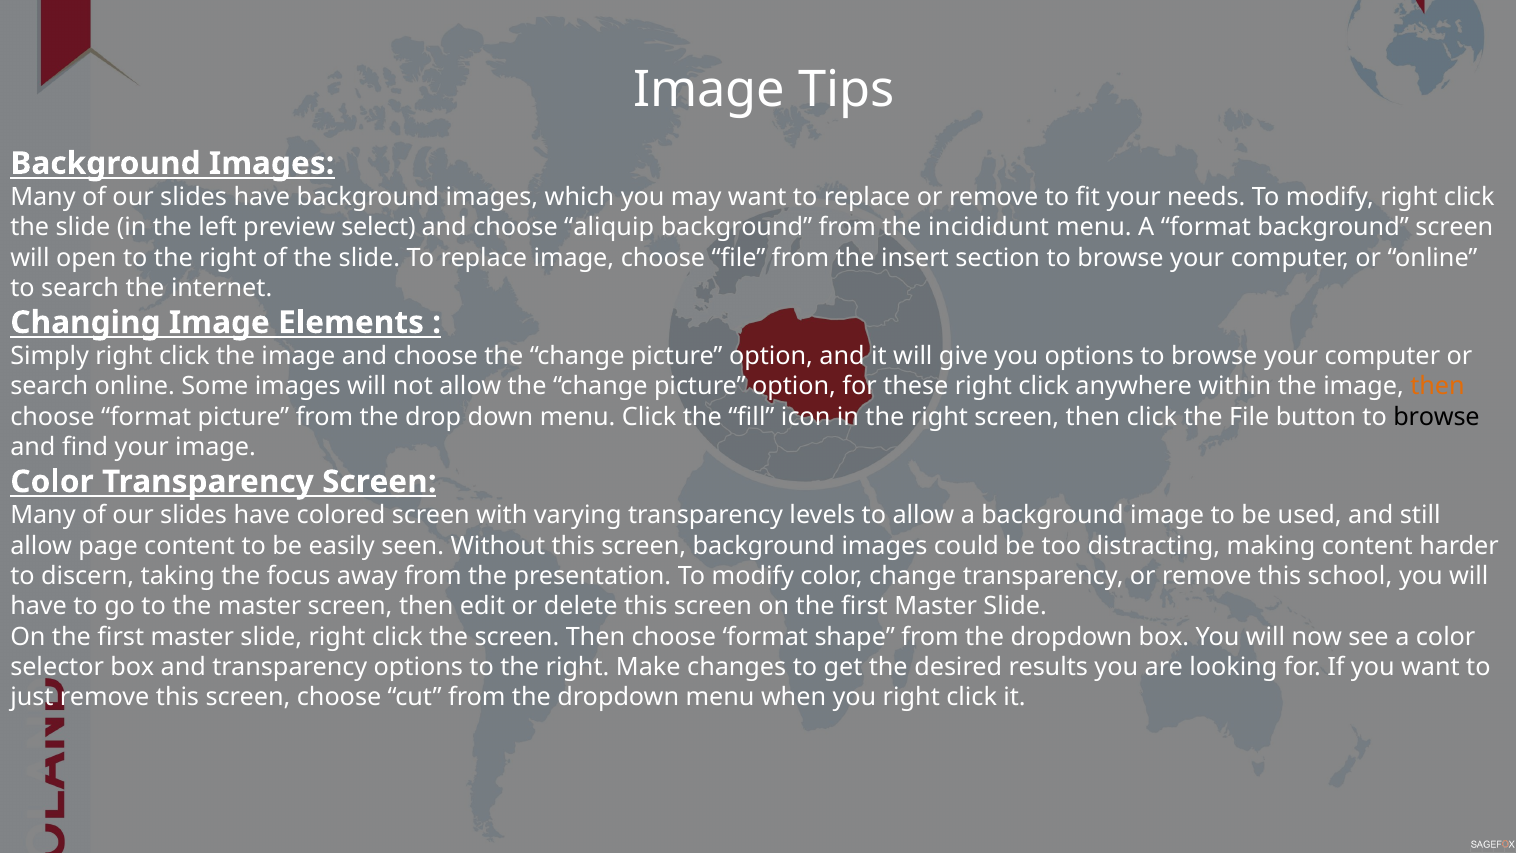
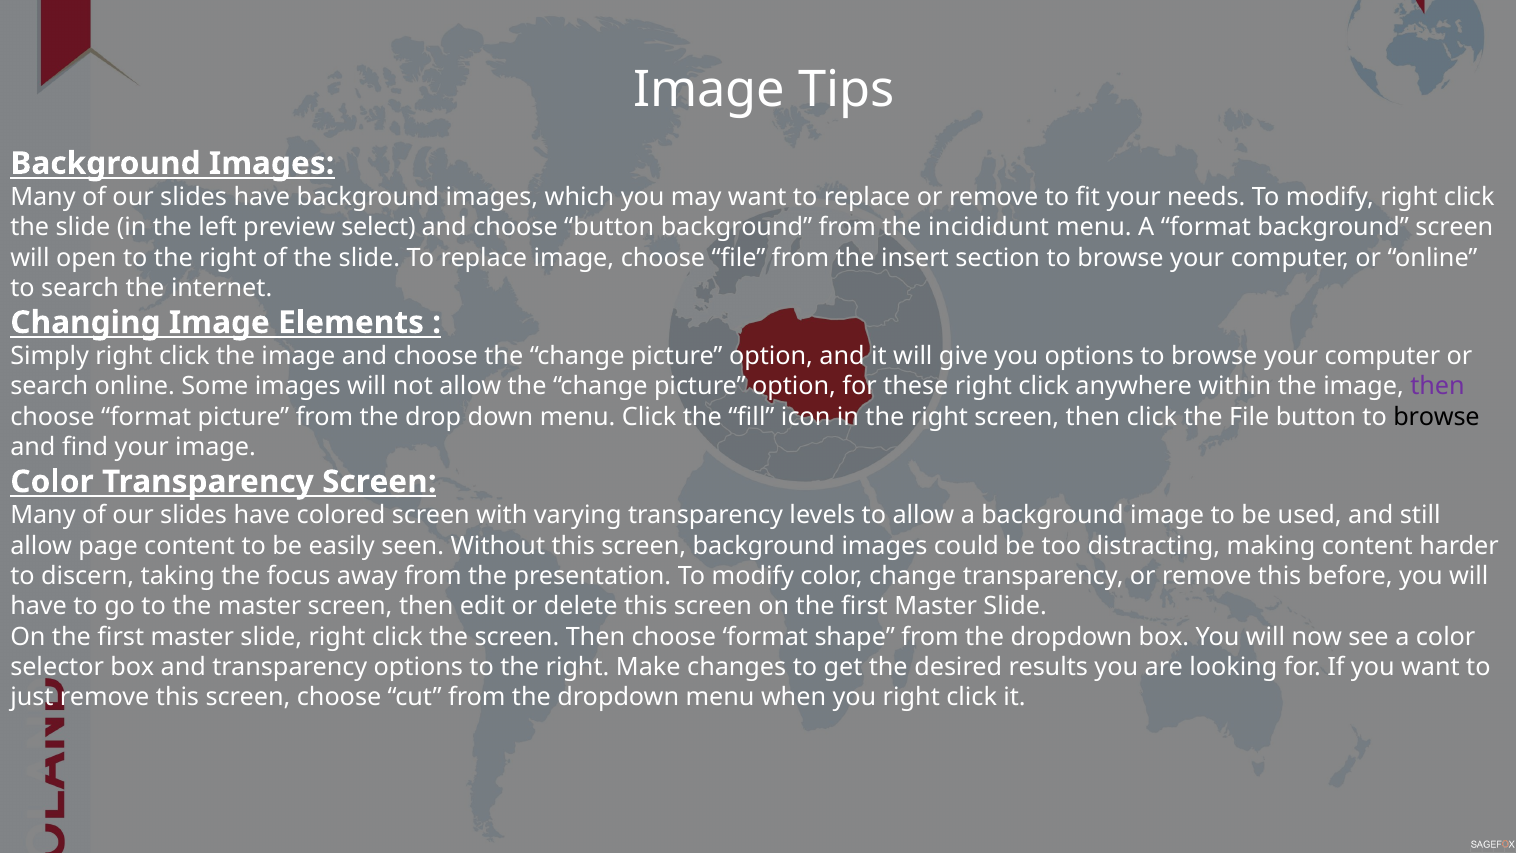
choose aliquip: aliquip -> button (609, 227)
then colour: orange -> purple (1438, 386)
school: school -> before (1350, 576)
